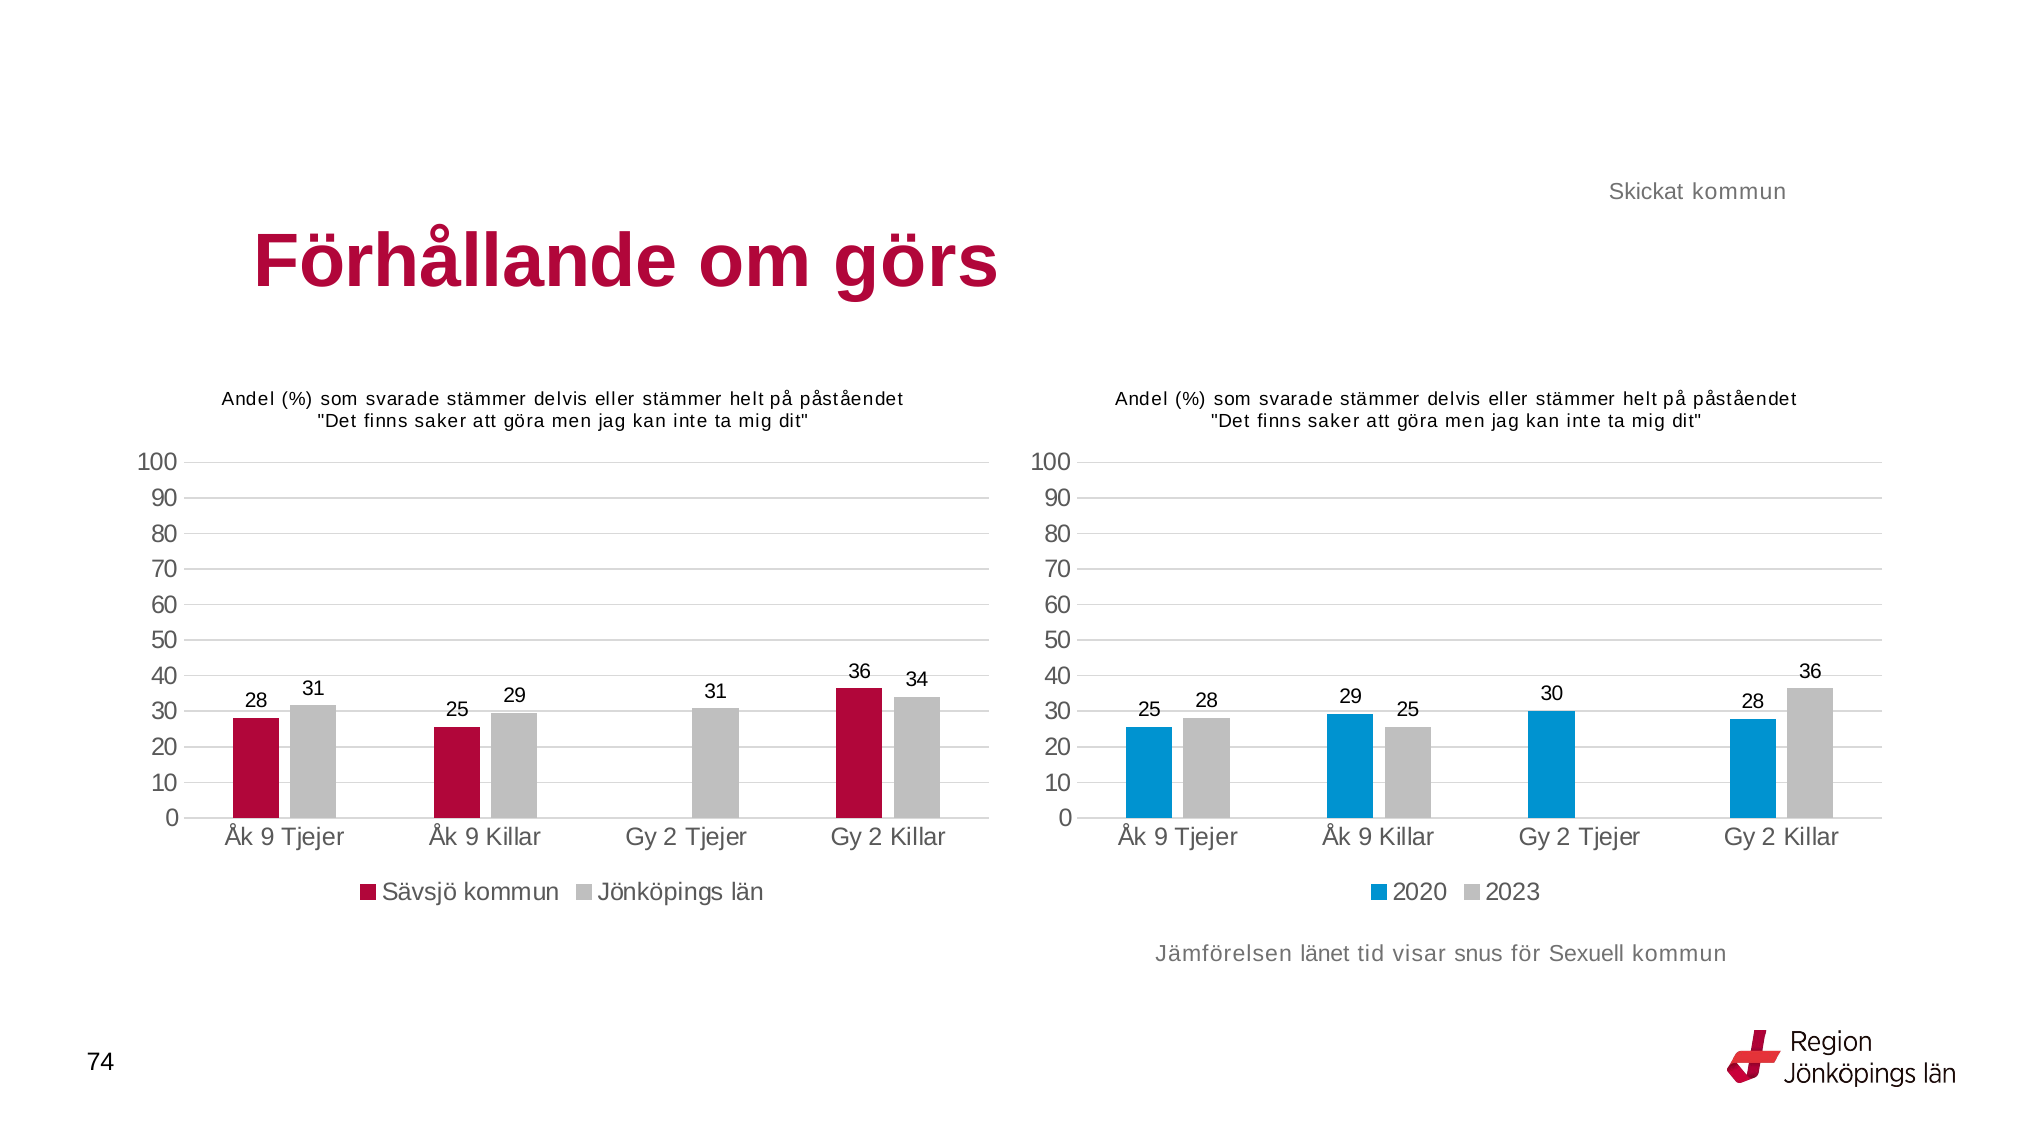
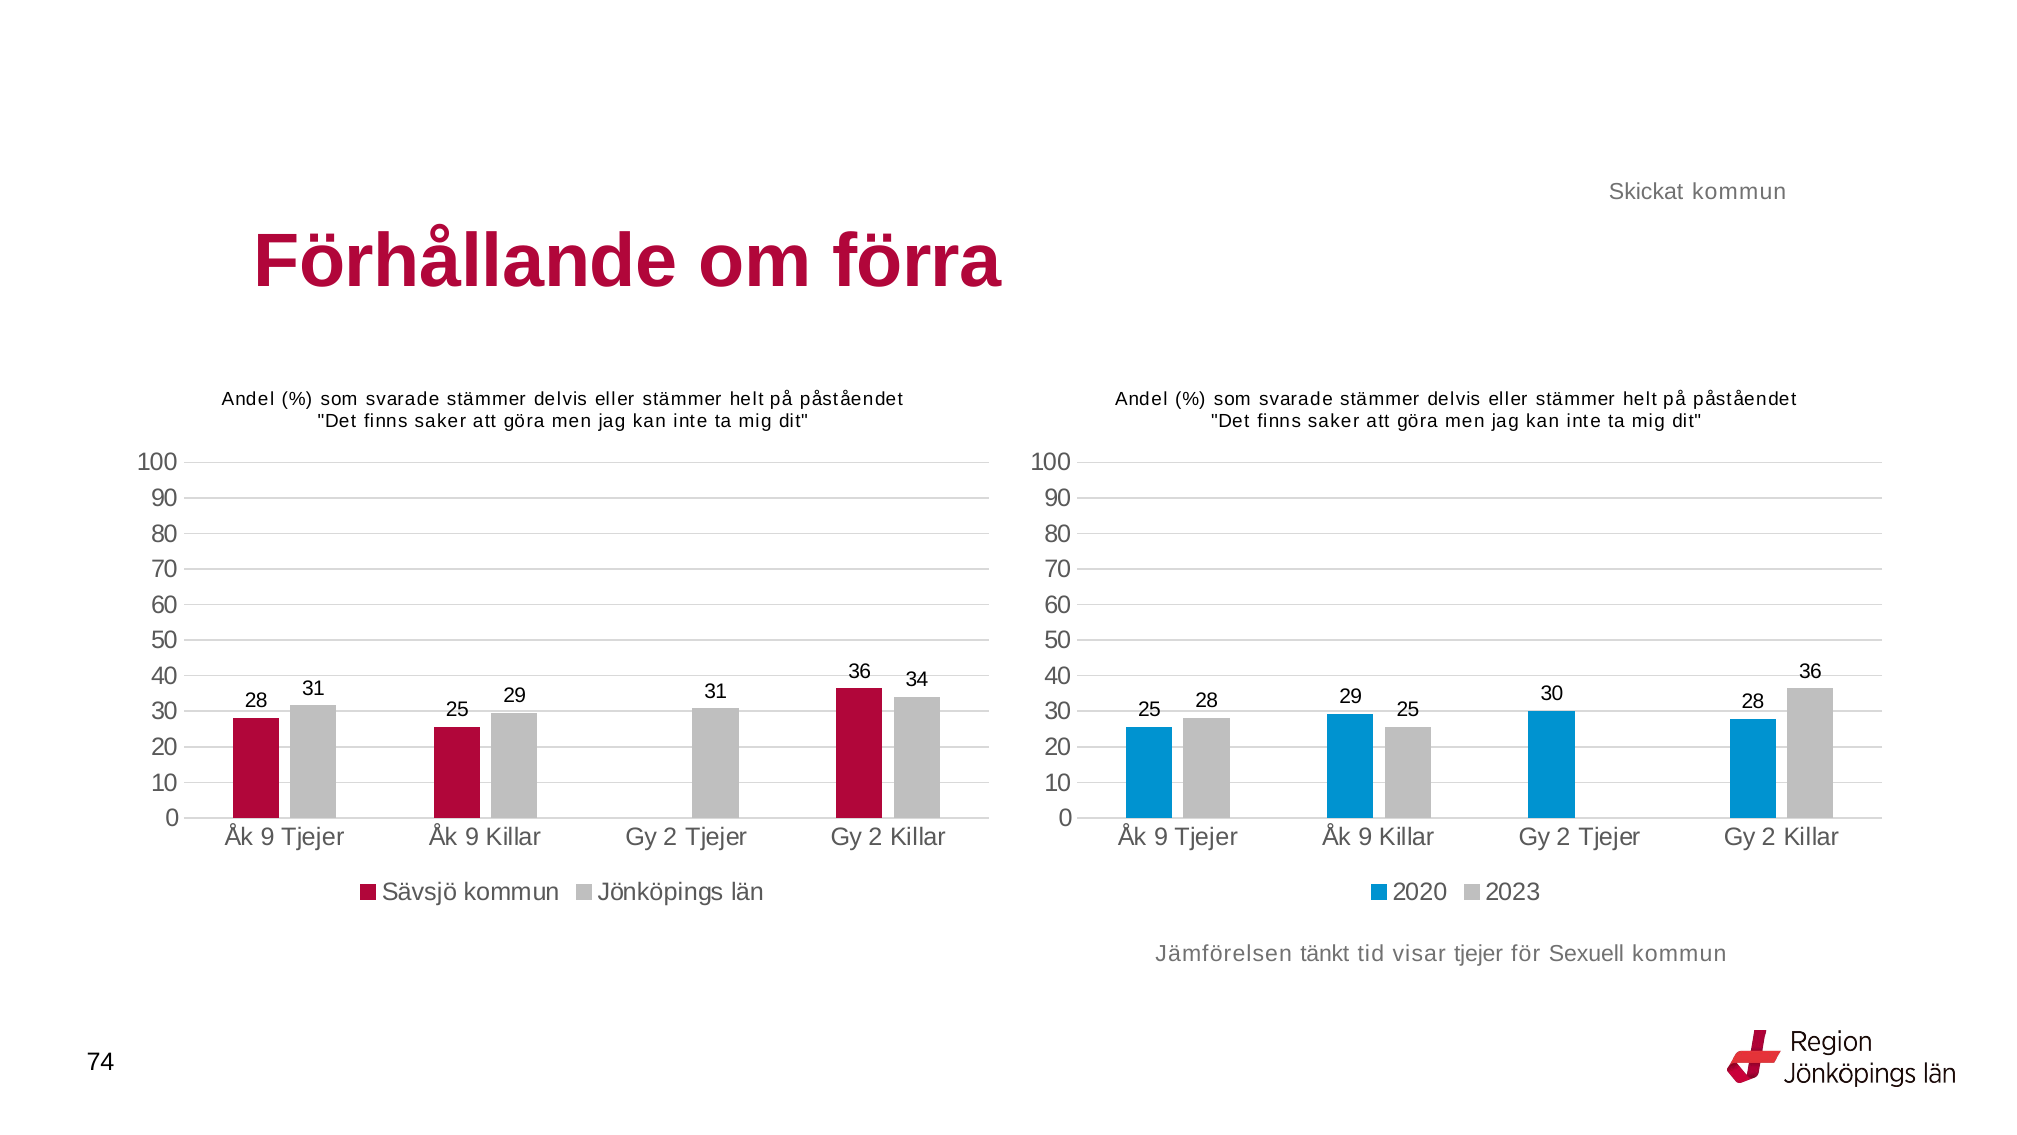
görs: görs -> förra (917, 261)
länet: länet -> tänkt (1325, 954)
visar snus: snus -> tjejer (1479, 954)
